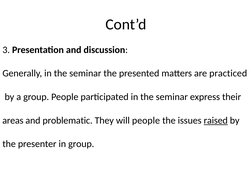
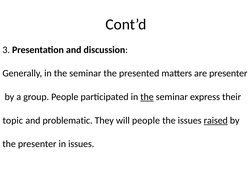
are practiced: practiced -> presenter (228, 73)
the underline: none -> present (147, 97)
areas: areas -> topic (13, 120)
in group: group -> issues (81, 144)
